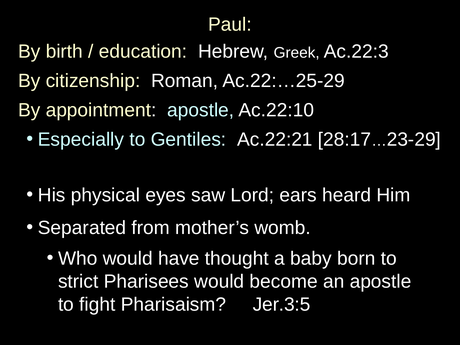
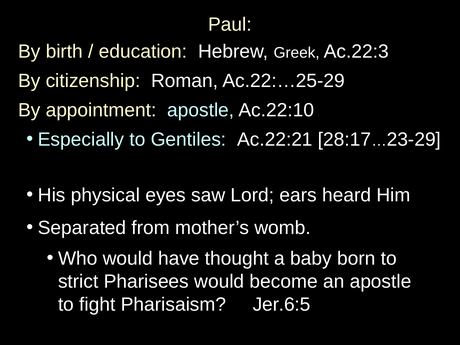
Jer.3:5: Jer.3:5 -> Jer.6:5 (282, 305)
